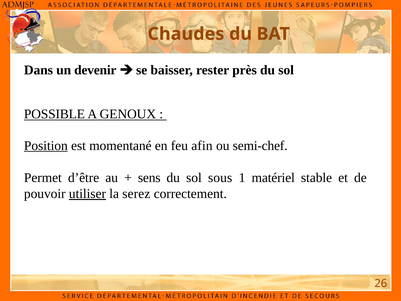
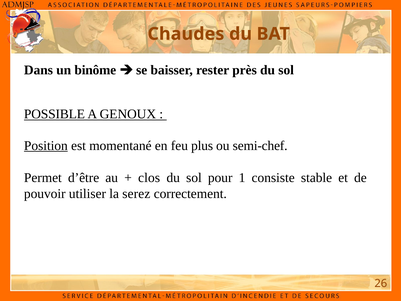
devenir: devenir -> binôme (95, 70)
afin: afin -> plus (202, 145)
sens: sens -> clos (149, 178)
sous: sous -> pour (220, 178)
matériel: matériel -> consiste (273, 178)
utiliser underline: present -> none (87, 194)
